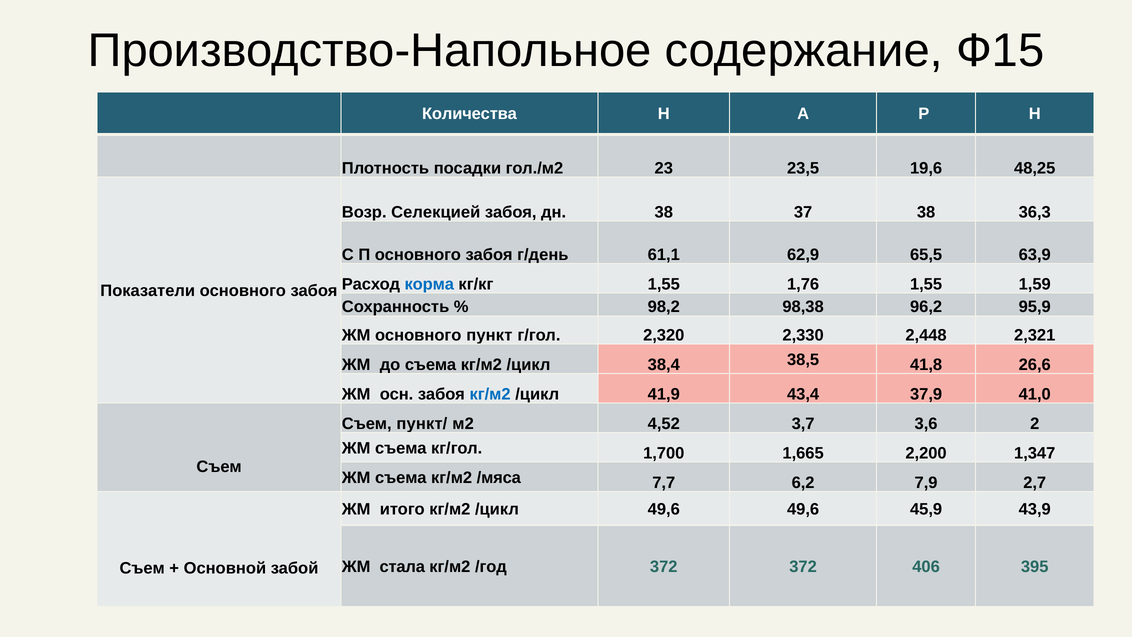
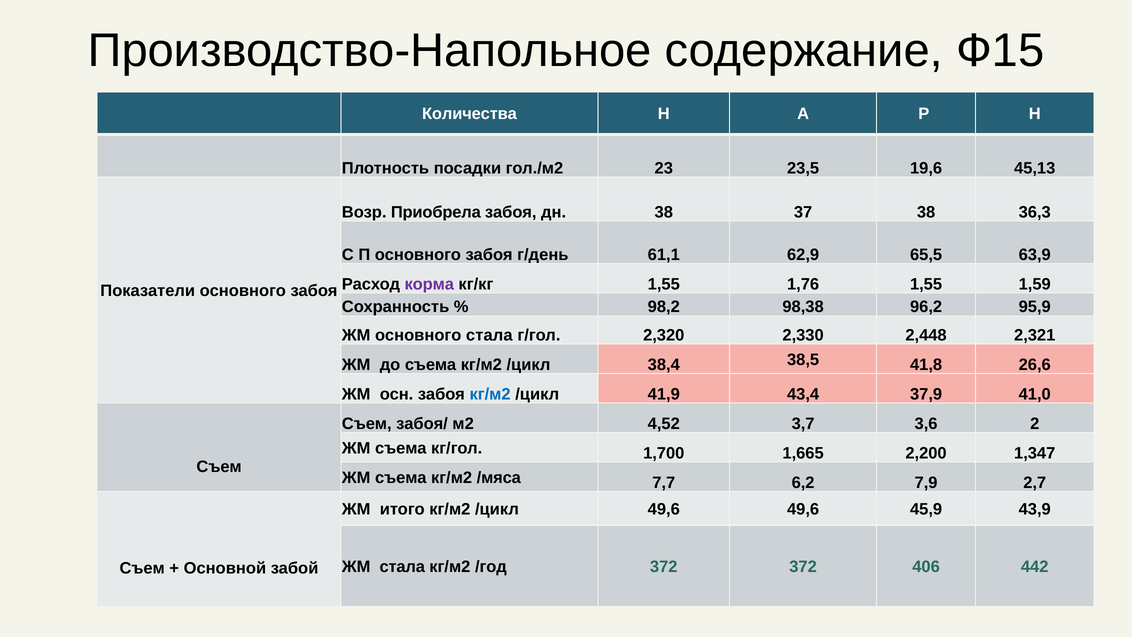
48,25: 48,25 -> 45,13 (1035, 168)
Селекцией: Селекцией -> Приобрела (436, 212)
корма colour: blue -> purple (429, 284)
основного пункт: пункт -> стала (489, 335)
пункт/: пункт/ -> забоя/ (422, 423)
395: 395 -> 442 (1035, 566)
